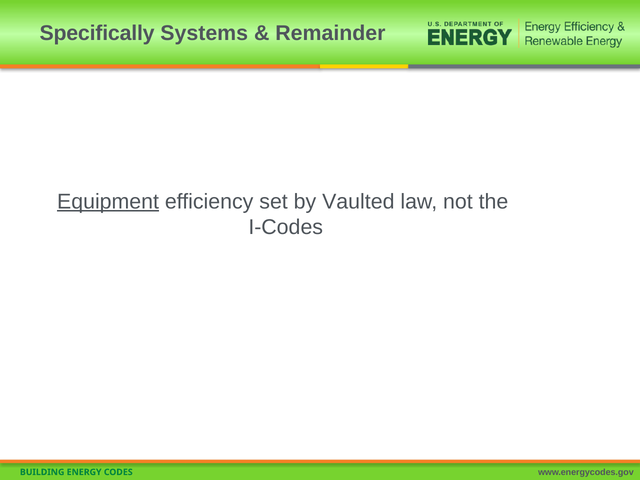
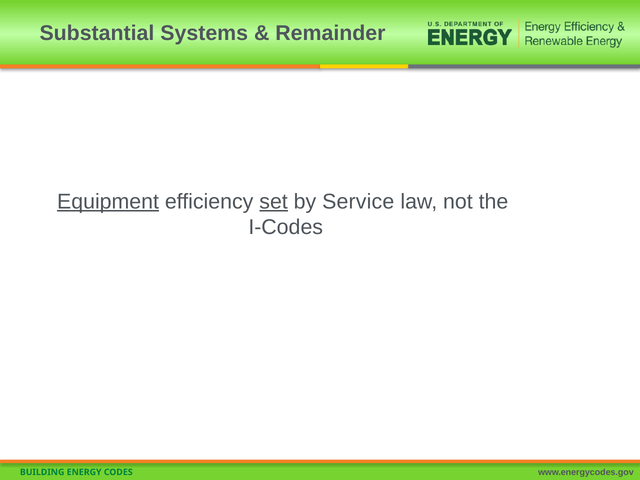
Specifically: Specifically -> Substantial (97, 33)
set underline: none -> present (274, 202)
Vaulted: Vaulted -> Service (358, 202)
